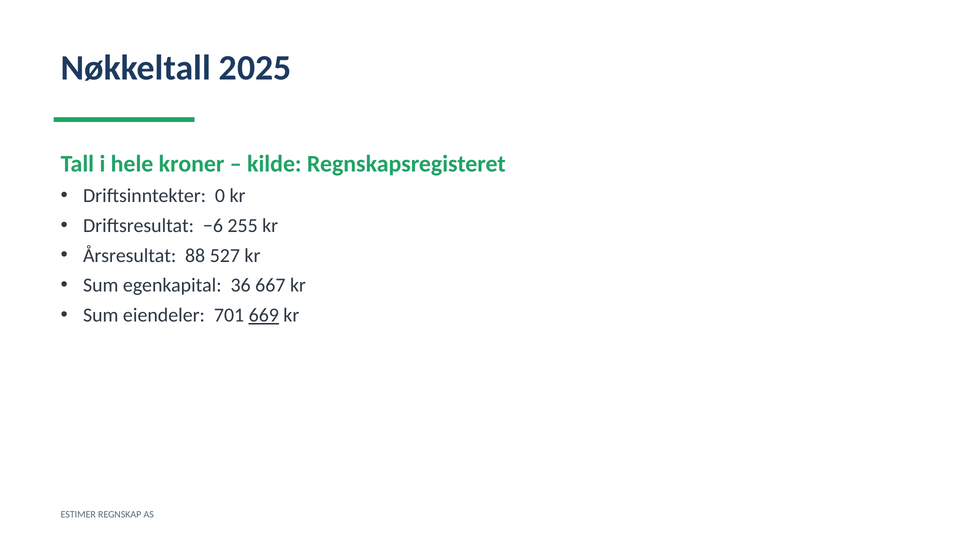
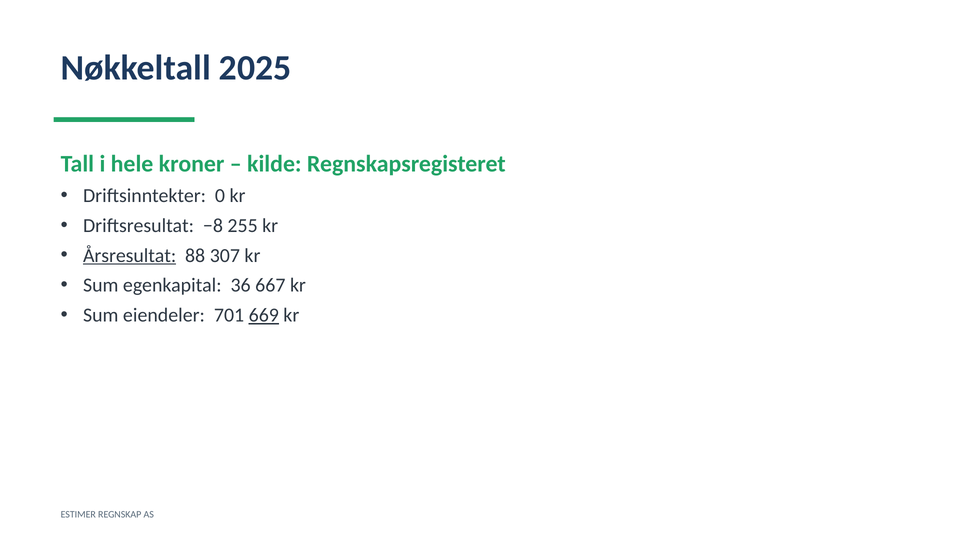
−6: −6 -> −8 (213, 226)
Årsresultat underline: none -> present (130, 256)
527: 527 -> 307 (225, 256)
